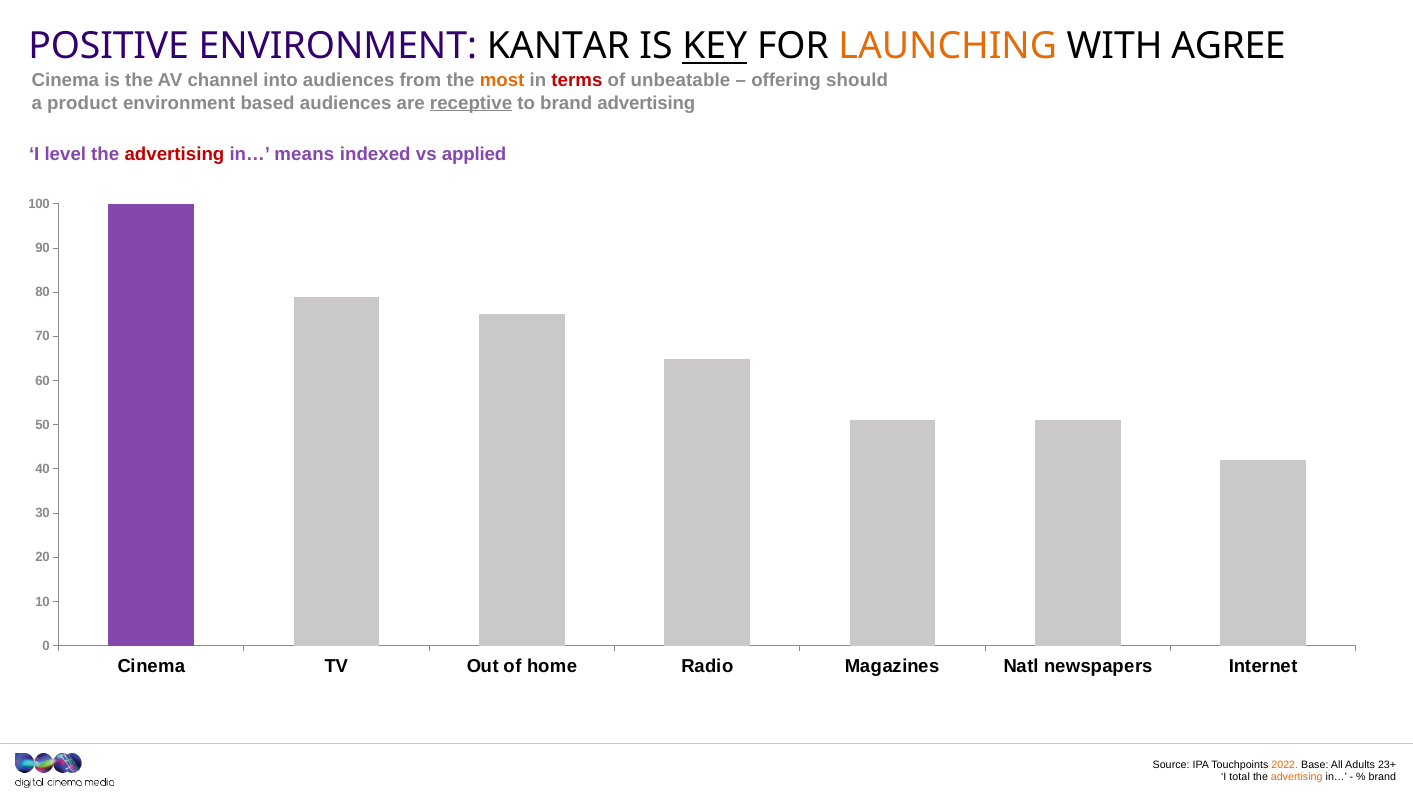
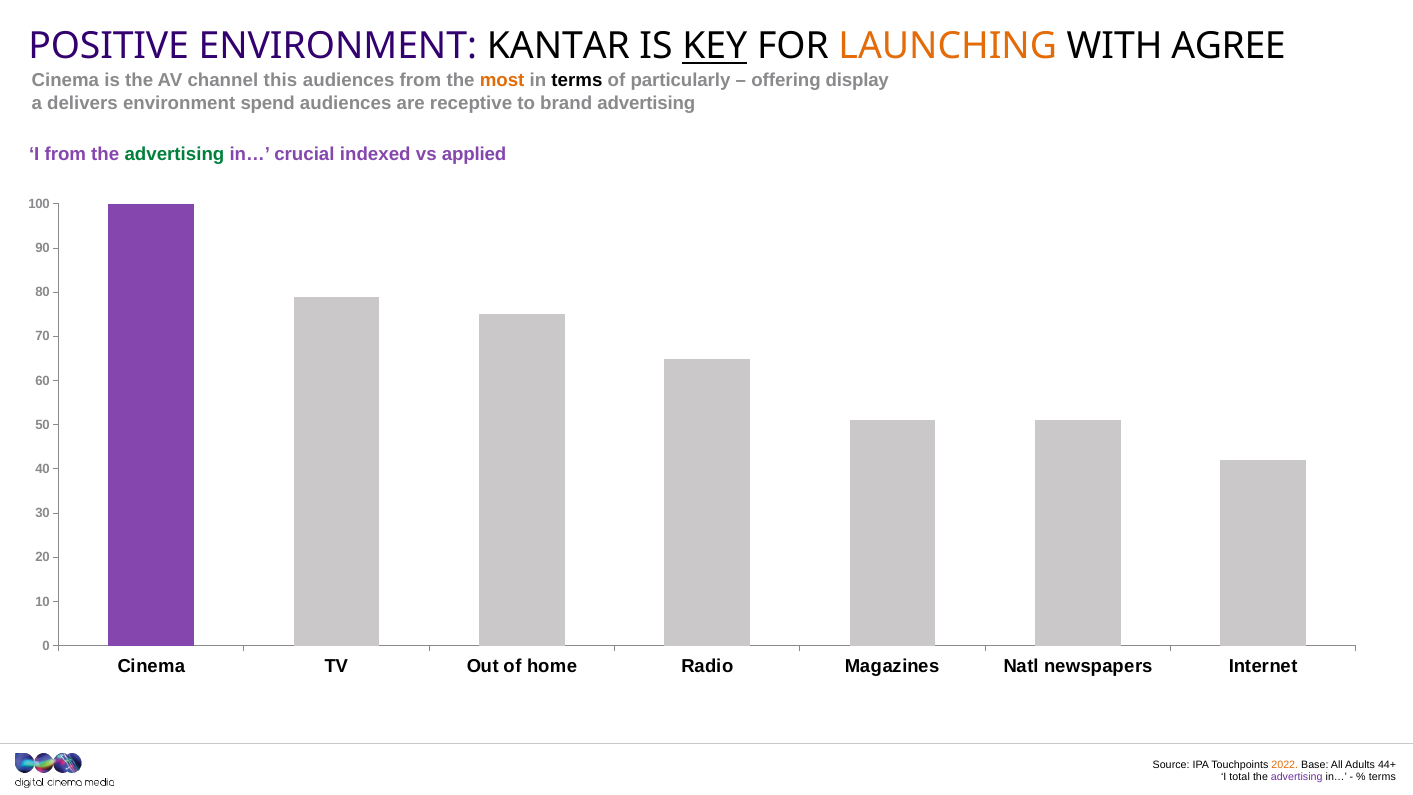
into: into -> this (280, 80)
terms colour: red -> black (577, 80)
unbeatable: unbeatable -> particularly (680, 80)
should: should -> display (857, 80)
product: product -> delivers (82, 103)
based: based -> spend (268, 103)
receptive underline: present -> none (471, 103)
I level: level -> from (65, 155)
advertising colour: red -> green (174, 155)
means: means -> crucial (304, 155)
23+: 23+ -> 44+ (1387, 765)
advertising colour: orange -> purple (1297, 776)
brand: brand -> terms (1382, 776)
